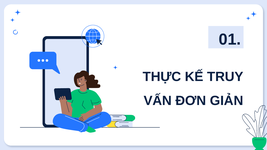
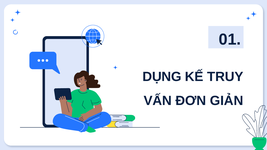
THỰC: THỰC -> DỤNG (162, 77)
